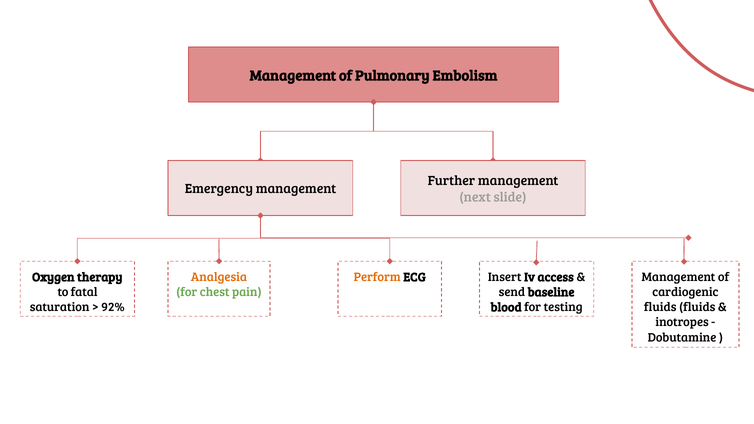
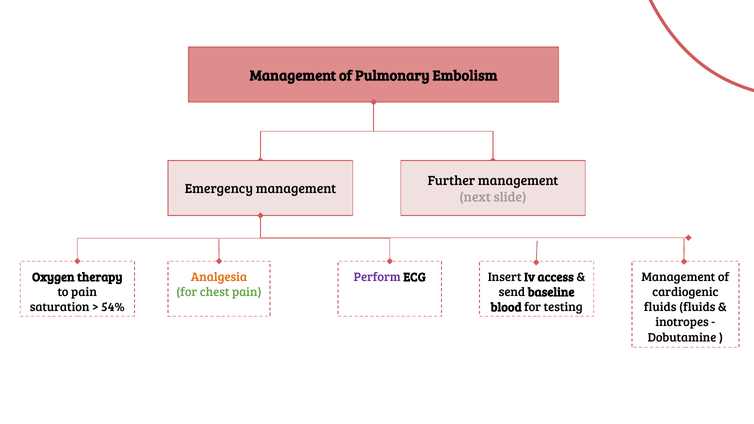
Perform colour: orange -> purple (377, 277)
to fatal: fatal -> pain (84, 292)
92%: 92% -> 54% (113, 307)
